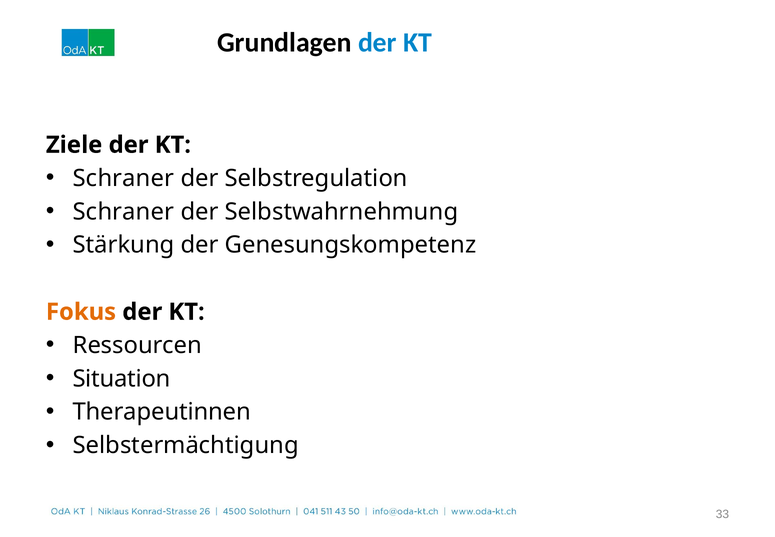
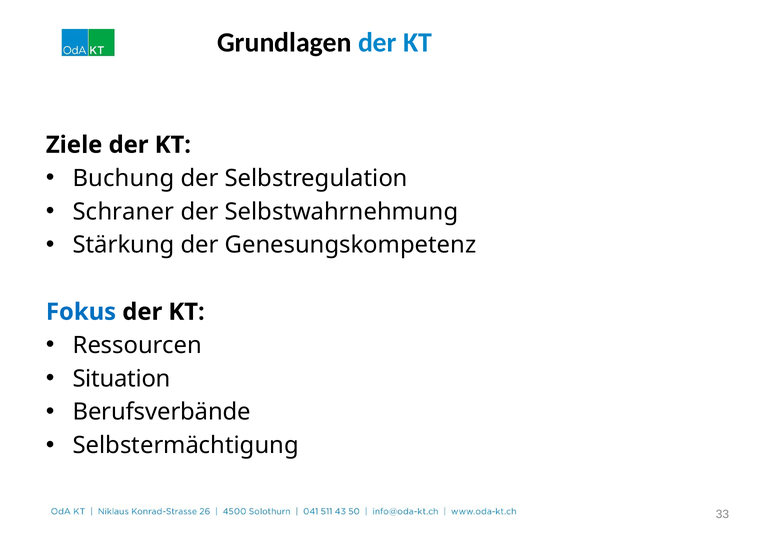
Schraner: Schraner -> Buchung (123, 178)
Fokus colour: orange -> blue (81, 312)
Therapeutinnen: Therapeutinnen -> Berufsverbände (162, 412)
